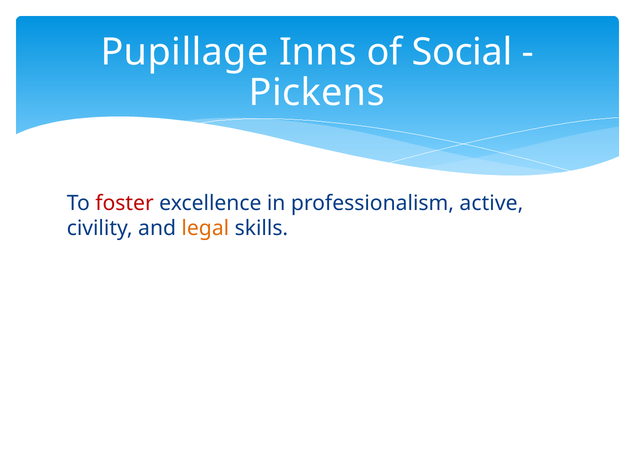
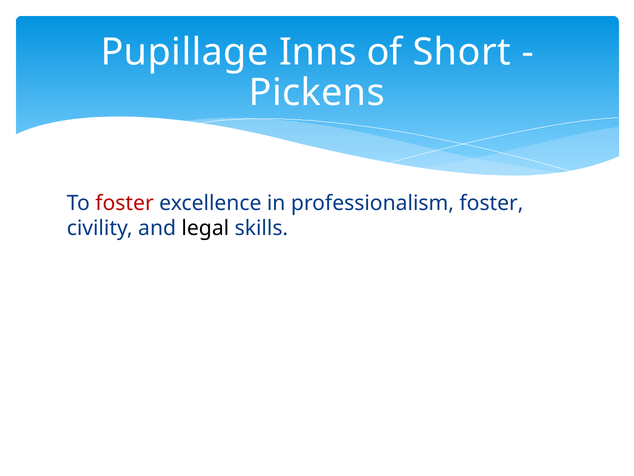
Social: Social -> Short (462, 52)
professionalism active: active -> foster (491, 203)
legal colour: orange -> black (205, 228)
